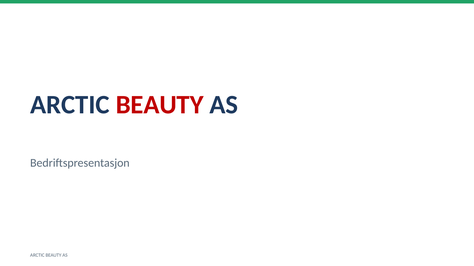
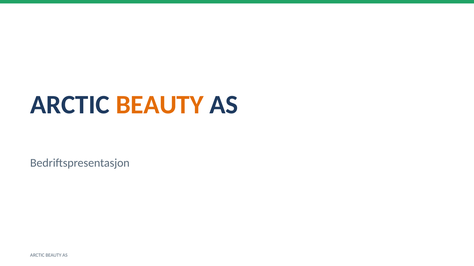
BEAUTY colour: red -> orange (160, 105)
